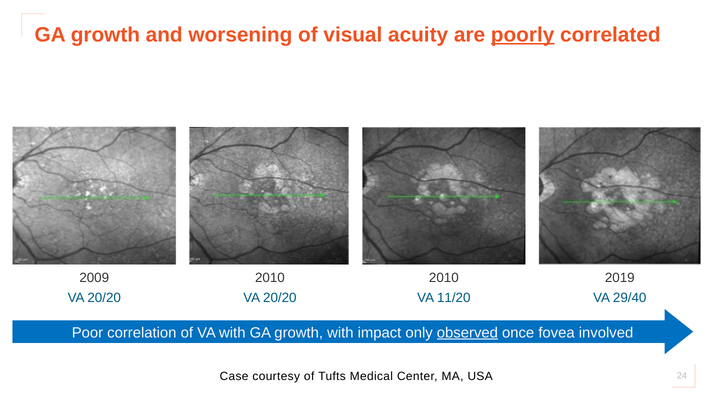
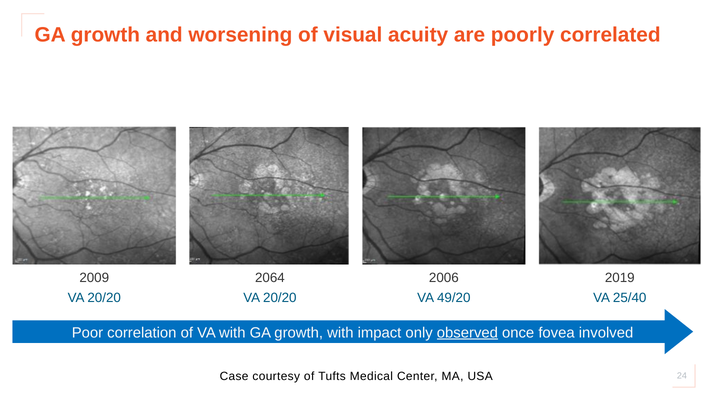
poorly underline: present -> none (523, 35)
2010: 2010 -> 2064 (270, 278)
2010: 2010 -> 2006 (444, 278)
11/20: 11/20 -> 49/20 (454, 298)
29/40: 29/40 -> 25/40 (630, 298)
